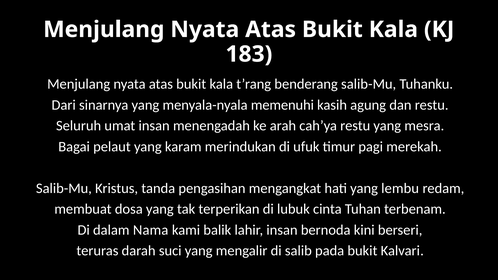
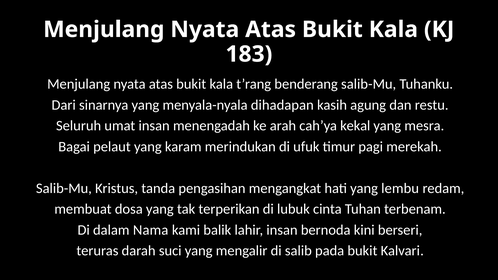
memenuhi: memenuhi -> dihadapan (282, 105)
cah’ya restu: restu -> kekal (355, 126)
